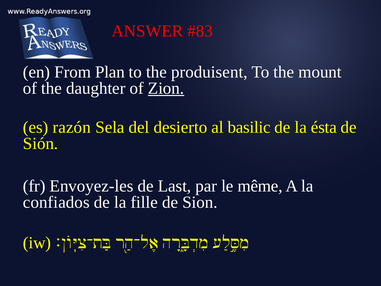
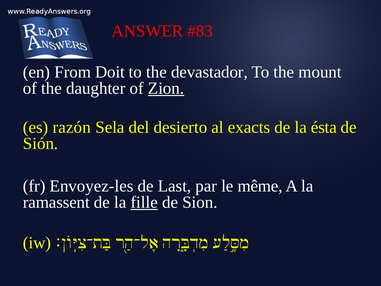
Plan: Plan -> Doit (110, 72)
produisent: produisent -> devastador (209, 72)
basilic: basilic -> exacts (249, 127)
confiados: confiados -> ramassent (56, 202)
fille underline: none -> present (144, 202)
